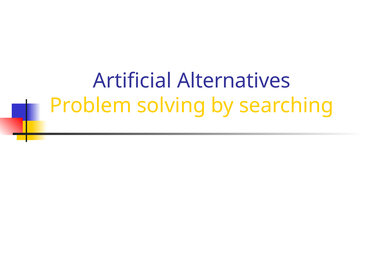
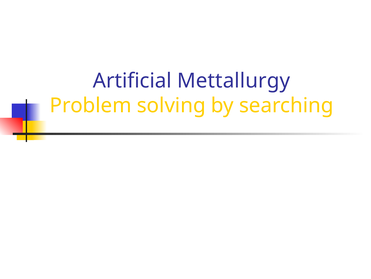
Alternatives: Alternatives -> Mettallurgy (234, 81)
